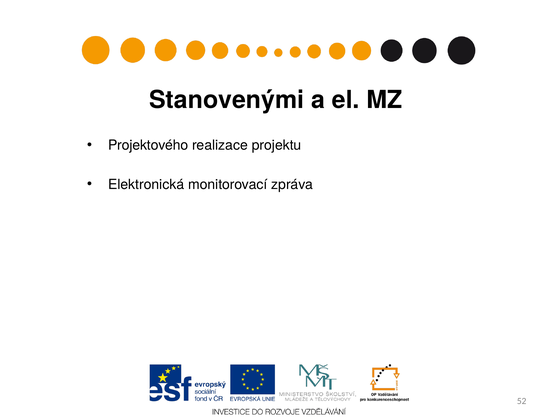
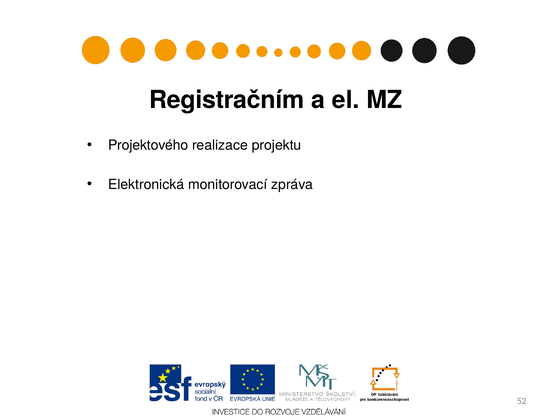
Stanovenými: Stanovenými -> Registračním (227, 100)
